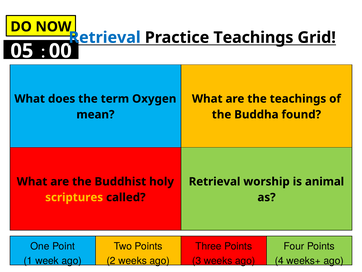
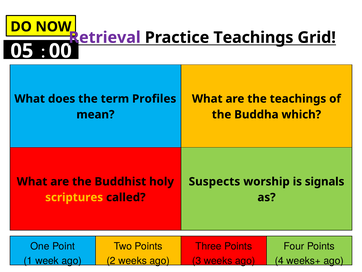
Retrieval colour: blue -> purple (105, 37)
Oxygen: Oxygen -> Profiles (154, 99)
found: found -> which (301, 114)
Retrieval: Retrieval -> Suspects (214, 181)
animal: animal -> signals (325, 181)
